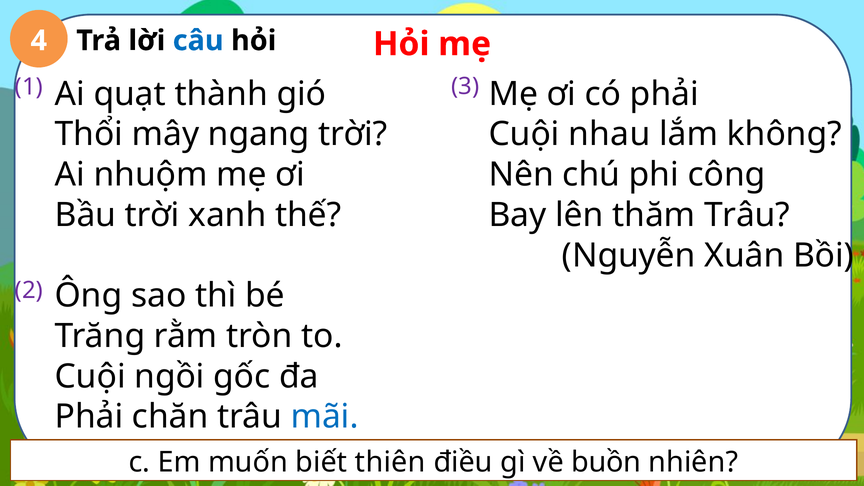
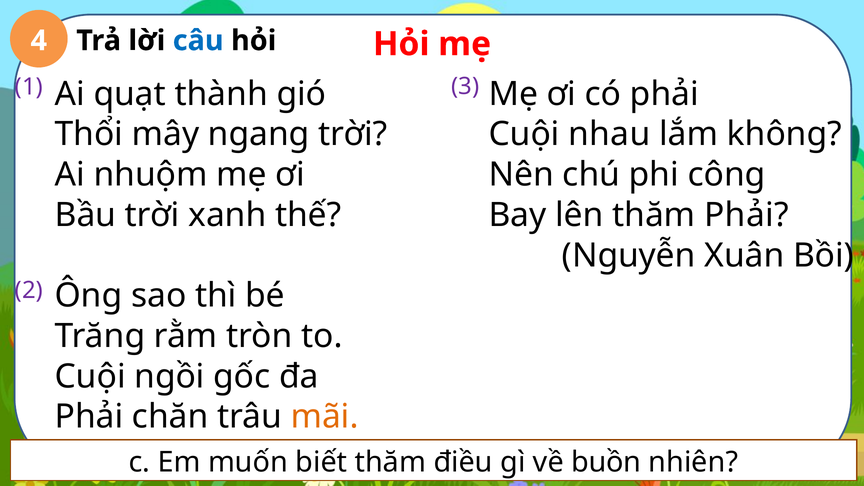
thăm Trâu: Trâu -> Phải (747, 215)
mãi colour: blue -> orange (325, 417)
biết thiên: thiên -> thăm (390, 462)
